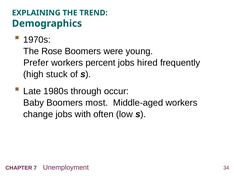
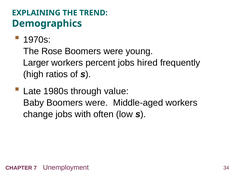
Prefer: Prefer -> Larger (36, 63)
stuck: stuck -> ratios (57, 74)
occur: occur -> value (116, 91)
Baby Boomers most: most -> were (97, 102)
